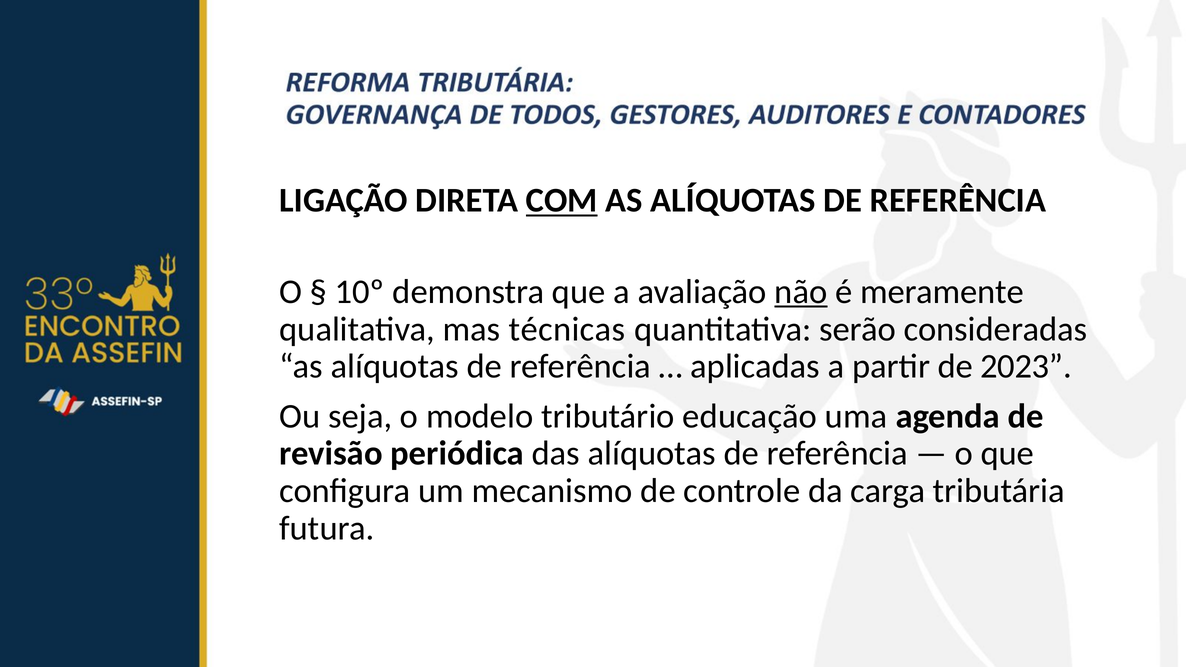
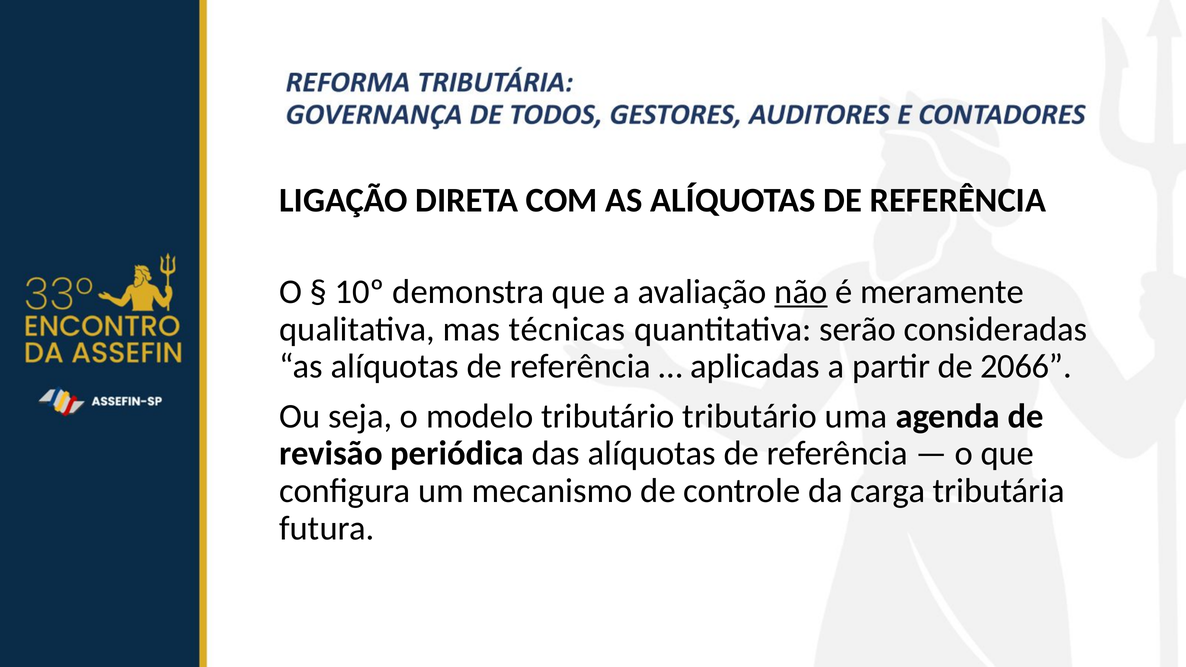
COM underline: present -> none (562, 201)
2023: 2023 -> 2066 (1026, 367)
tributário educação: educação -> tributário (750, 416)
